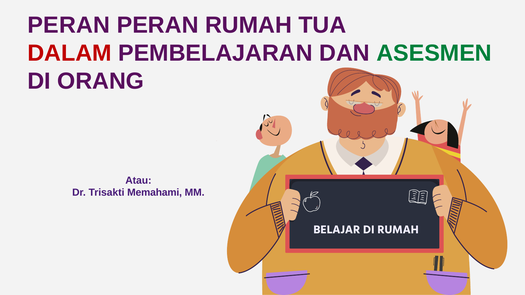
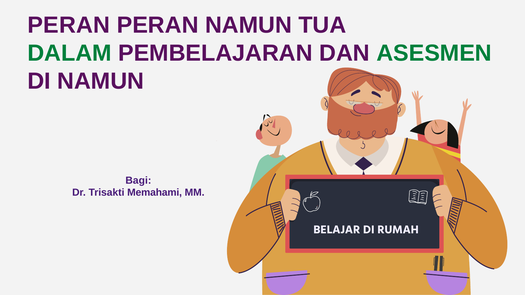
PERAN RUMAH: RUMAH -> NAMUN (248, 25)
DALAM colour: red -> green (70, 53)
DI ORANG: ORANG -> NAMUN (101, 81)
Atau: Atau -> Bagi (138, 181)
